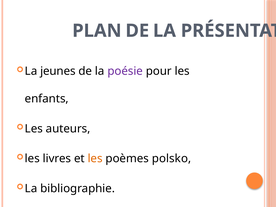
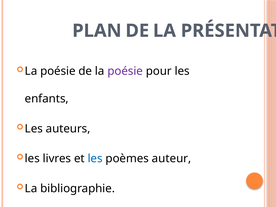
jeunes: jeunes -> poésie (58, 71)
les colour: orange -> blue (95, 159)
polsko: polsko -> auteur (172, 159)
